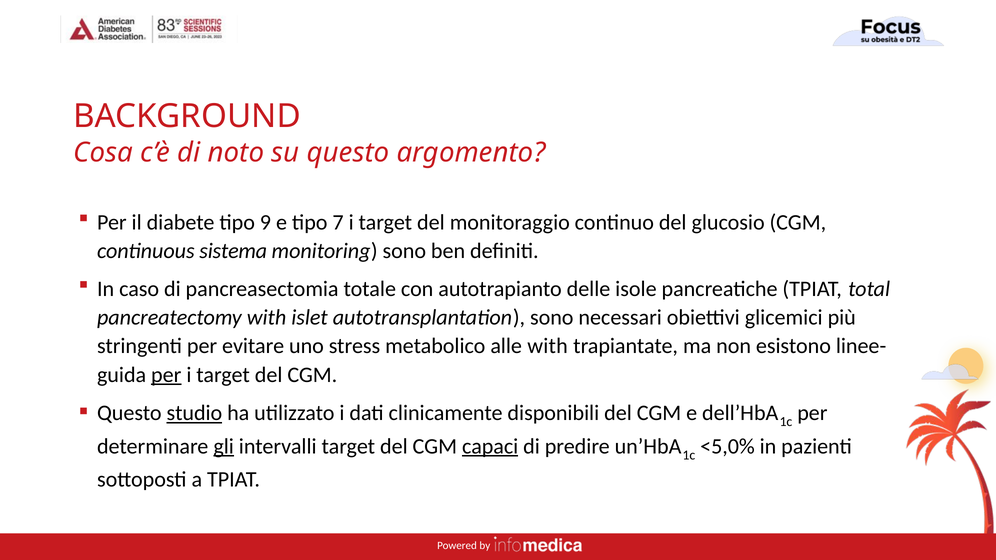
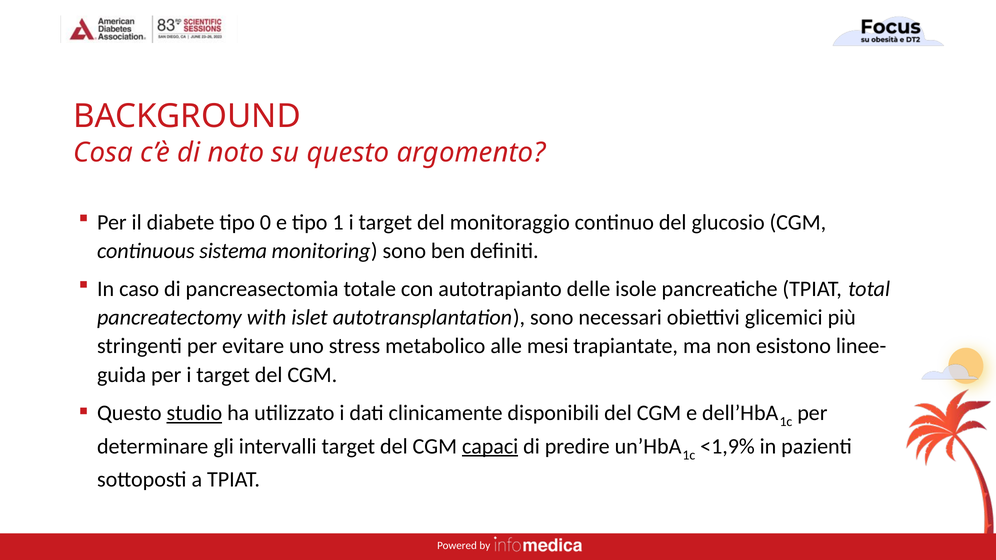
9: 9 -> 0 (265, 222)
7: 7 -> 1 (338, 222)
alle with: with -> mesi (548, 346)
per underline: present -> none (166, 375)
gli underline: present -> none (224, 447)
<5,0%: <5,0% -> <1,9% (727, 447)
